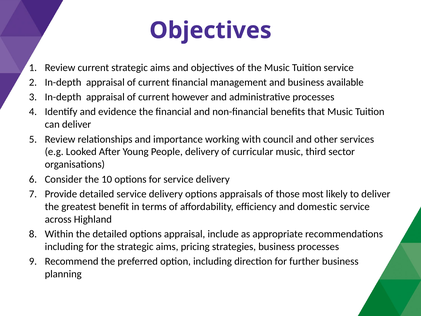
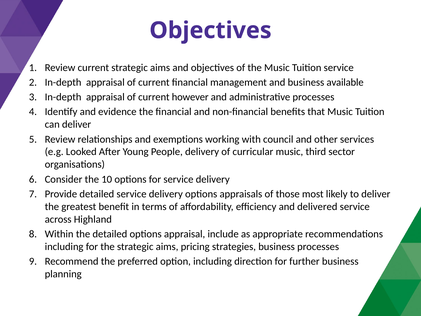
importance: importance -> exemptions (178, 139)
domestic: domestic -> delivered (317, 206)
